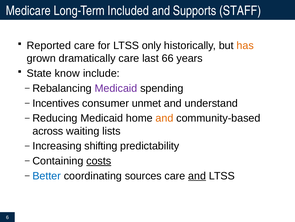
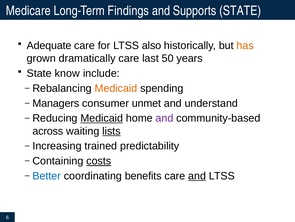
Included: Included -> Findings (128, 11)
Supports STAFF: STAFF -> STATE (240, 11)
Reported: Reported -> Adequate (49, 45)
only: only -> also (152, 45)
66: 66 -> 50 (168, 58)
Medicaid colour: purple -> orange (116, 88)
Incentives: Incentives -> Managers (56, 103)
Medicaid underline: none -> present (102, 118)
and colour: orange -> purple (164, 118)
lists underline: none -> present (111, 131)
shifting: shifting -> trained (101, 146)
sources: sources -> benefits (143, 175)
